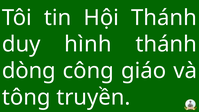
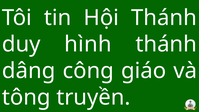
dòng: dòng -> dâng (29, 71)
